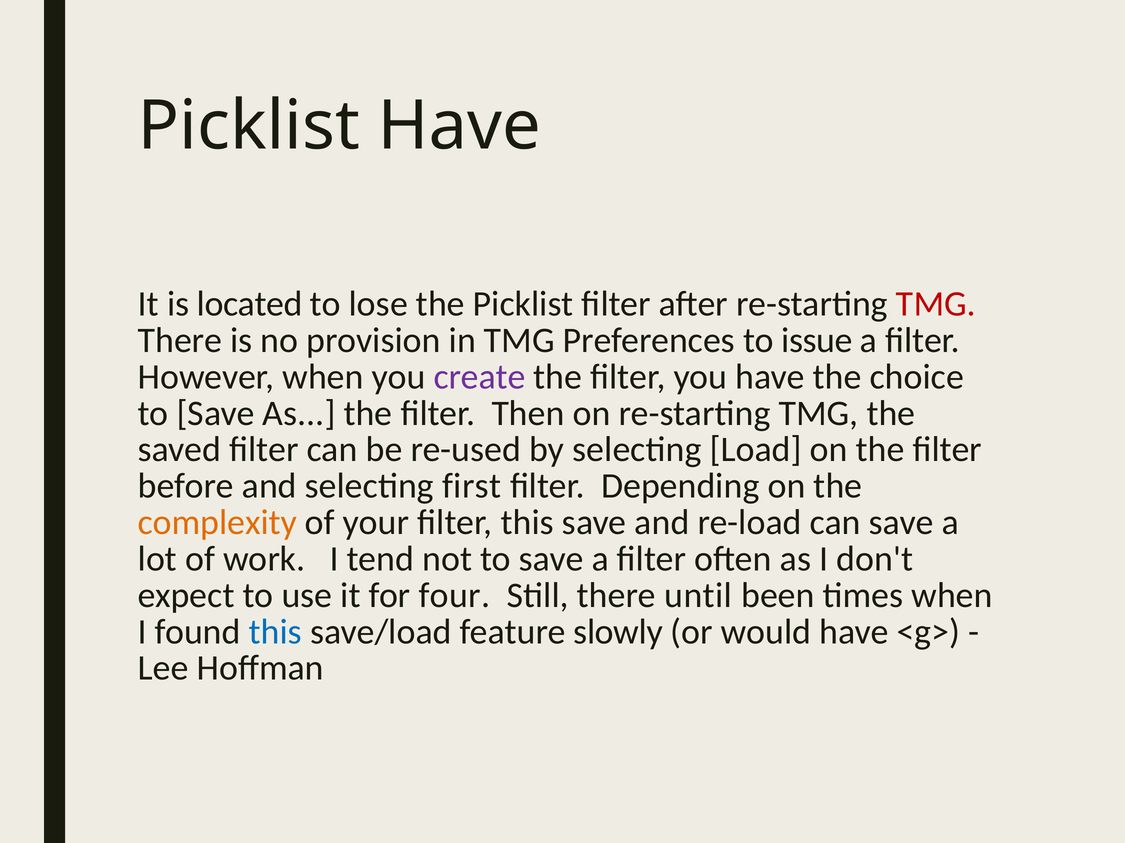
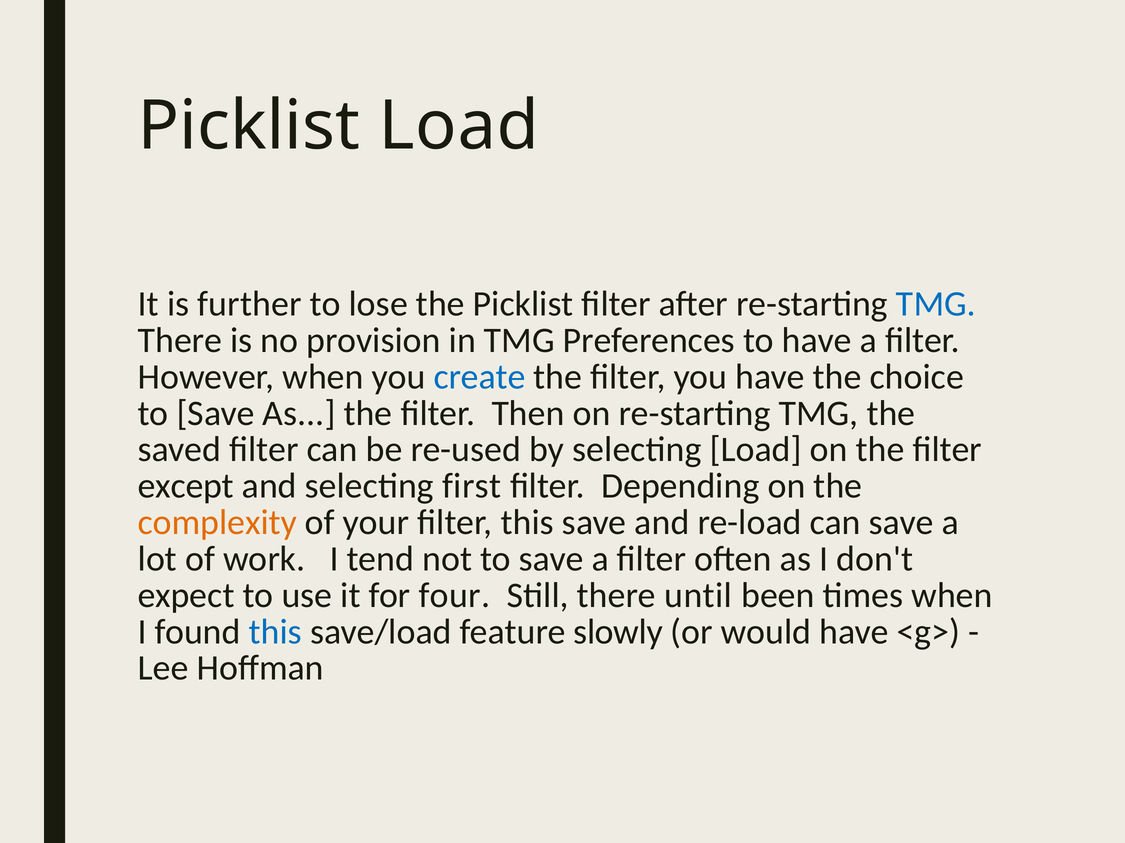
Picklist Have: Have -> Load (459, 126)
located: located -> further (250, 304)
TMG colour: red -> blue (936, 304)
to issue: issue -> have (817, 341)
create colour: purple -> blue (480, 377)
before: before -> except (186, 486)
